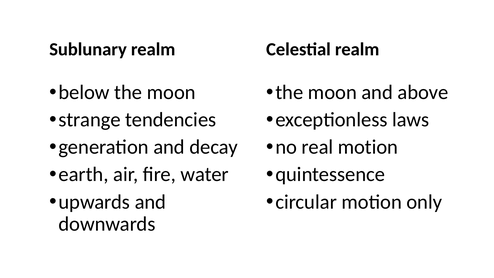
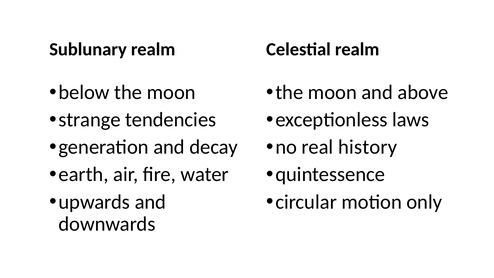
real motion: motion -> history (368, 147)
